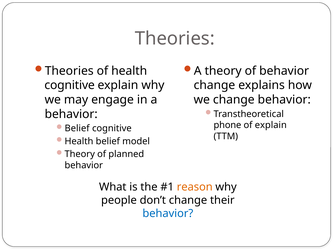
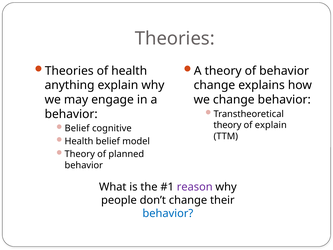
cognitive: cognitive -> anything (70, 85)
phone: phone -> theory (227, 125)
reason colour: orange -> purple (195, 187)
